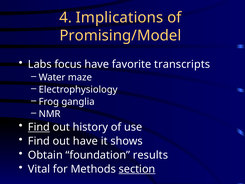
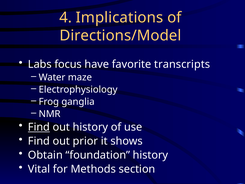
Promising/Model: Promising/Model -> Directions/Model (120, 36)
out have: have -> prior (85, 141)
foundation results: results -> history (150, 155)
section underline: present -> none (137, 169)
